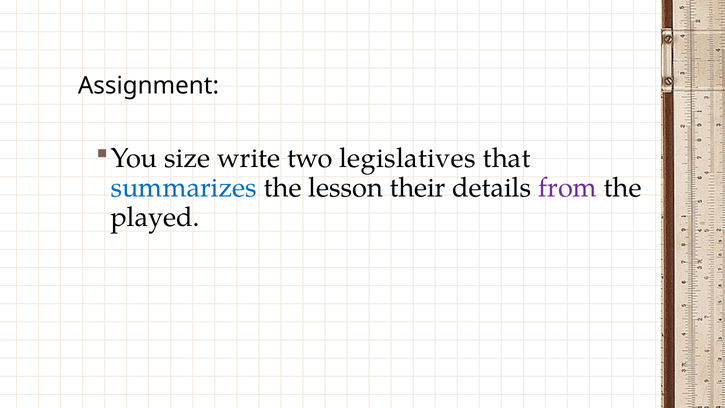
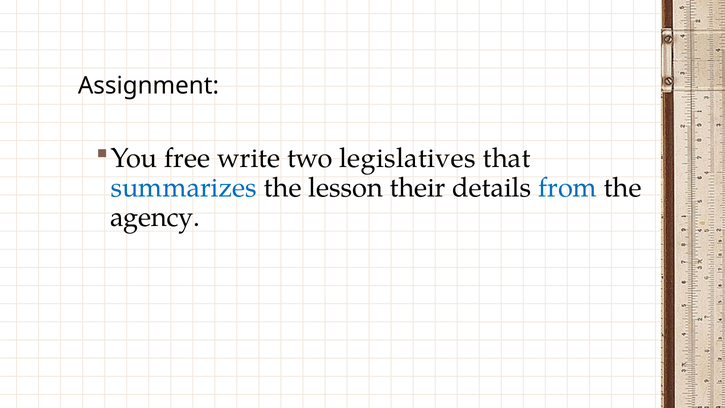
size: size -> free (187, 158)
from colour: purple -> blue (568, 188)
played: played -> agency (155, 217)
